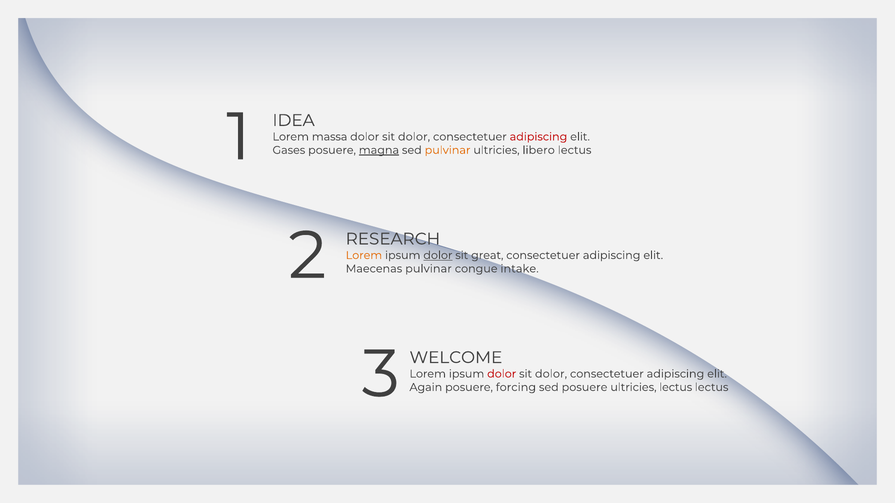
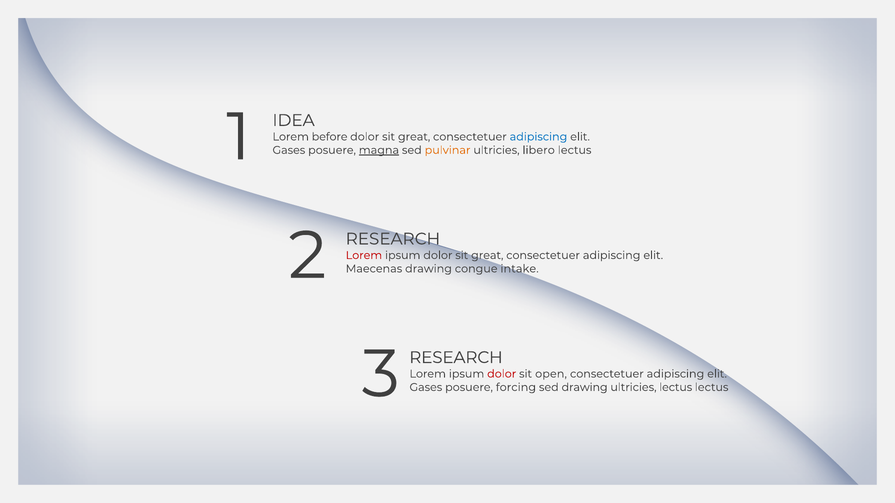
massa: massa -> before (330, 137)
dolor: dolor -> great (414, 137)
adipiscing colour: red -> blue (538, 137)
Lorem colour: orange -> red (364, 256)
dolor underline: present -> none (438, 256)
Maecenas pulvinar: pulvinar -> drawing (429, 269)
3 WELCOME: WELCOME -> RESEARCH (456, 358)
dolor: dolor -> open (551, 374)
Again: Again -> Gases (426, 388)
sed posuere: posuere -> drawing (585, 388)
